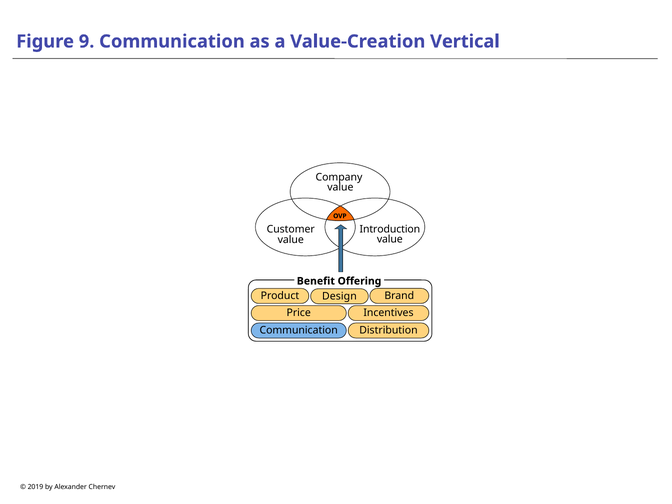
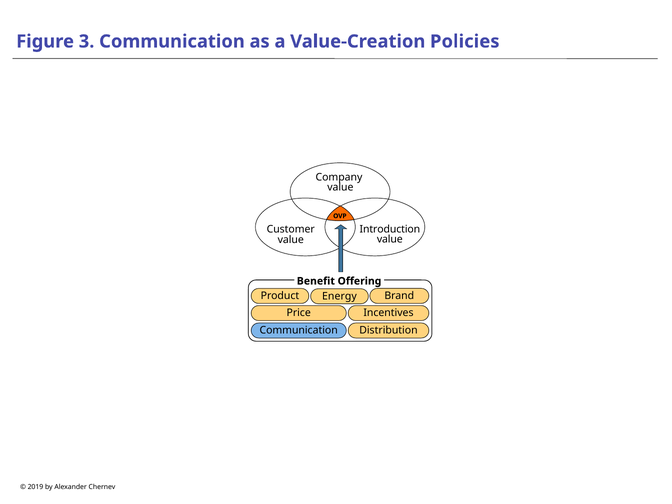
9: 9 -> 3 (87, 41)
Vertical: Vertical -> Policies (465, 41)
Design: Design -> Energy (339, 296)
